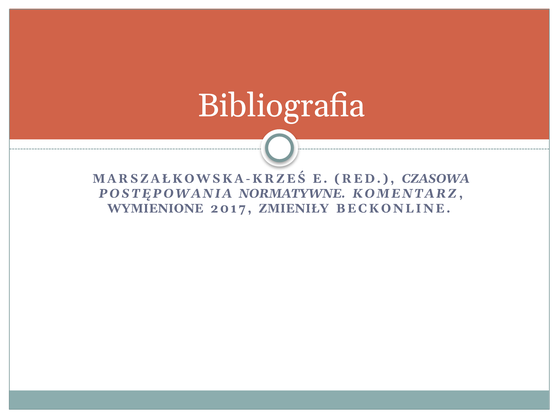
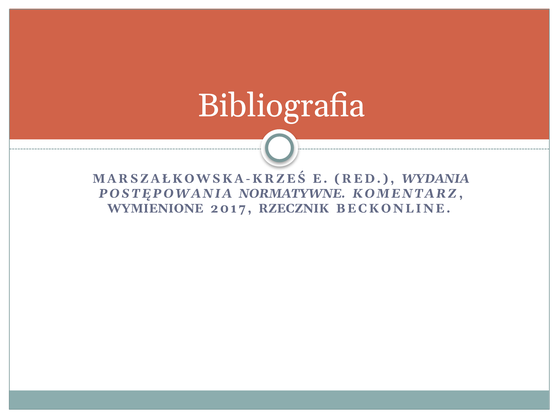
CZASOWA: CZASOWA -> WYDANIA (435, 179)
ZMIENIŁY: ZMIENIŁY -> RZECZNIK (294, 209)
